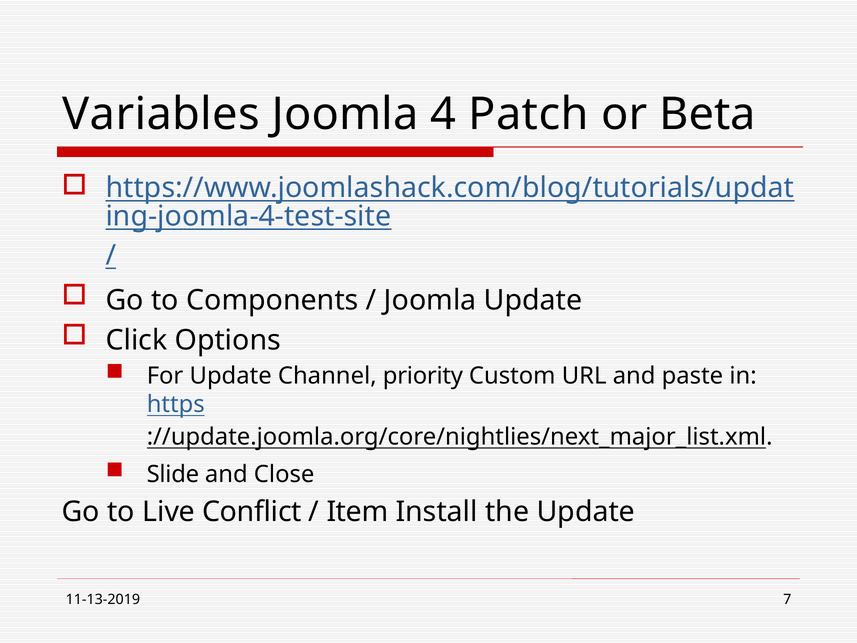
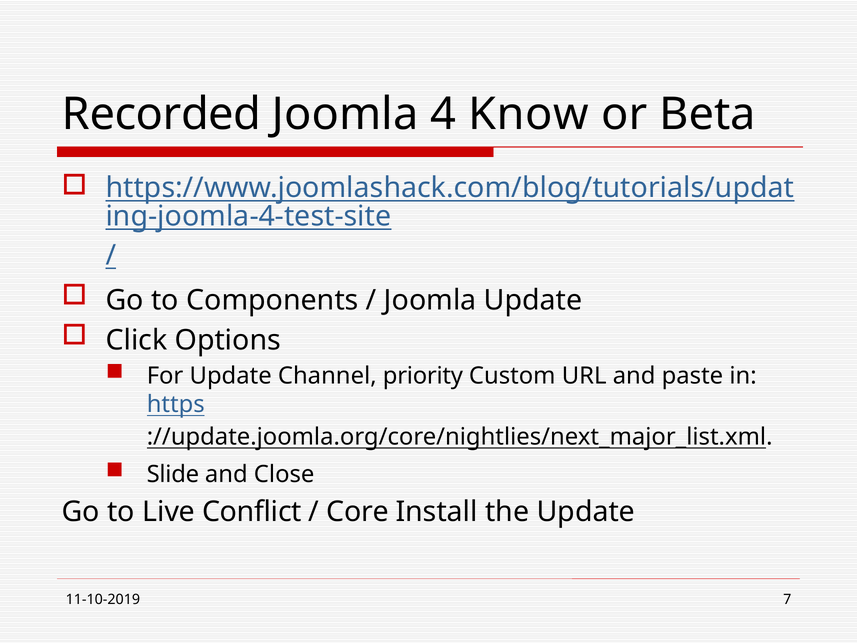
Variables: Variables -> Recorded (162, 114)
Patch: Patch -> Know (529, 114)
Item: Item -> Core (358, 512)
11-13-2019: 11-13-2019 -> 11-10-2019 (103, 599)
